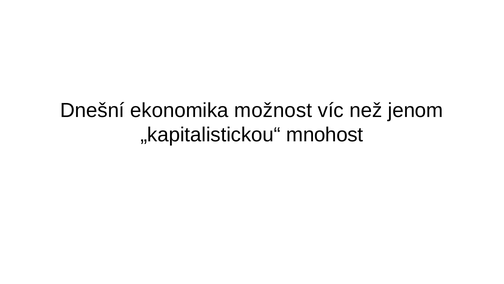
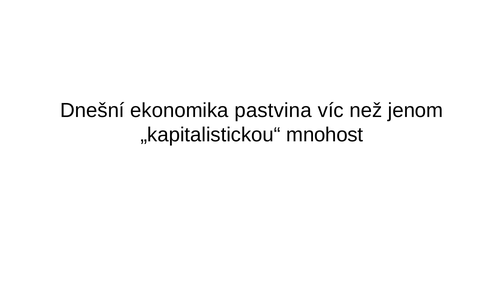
možnost: možnost -> pastvina (273, 110)
